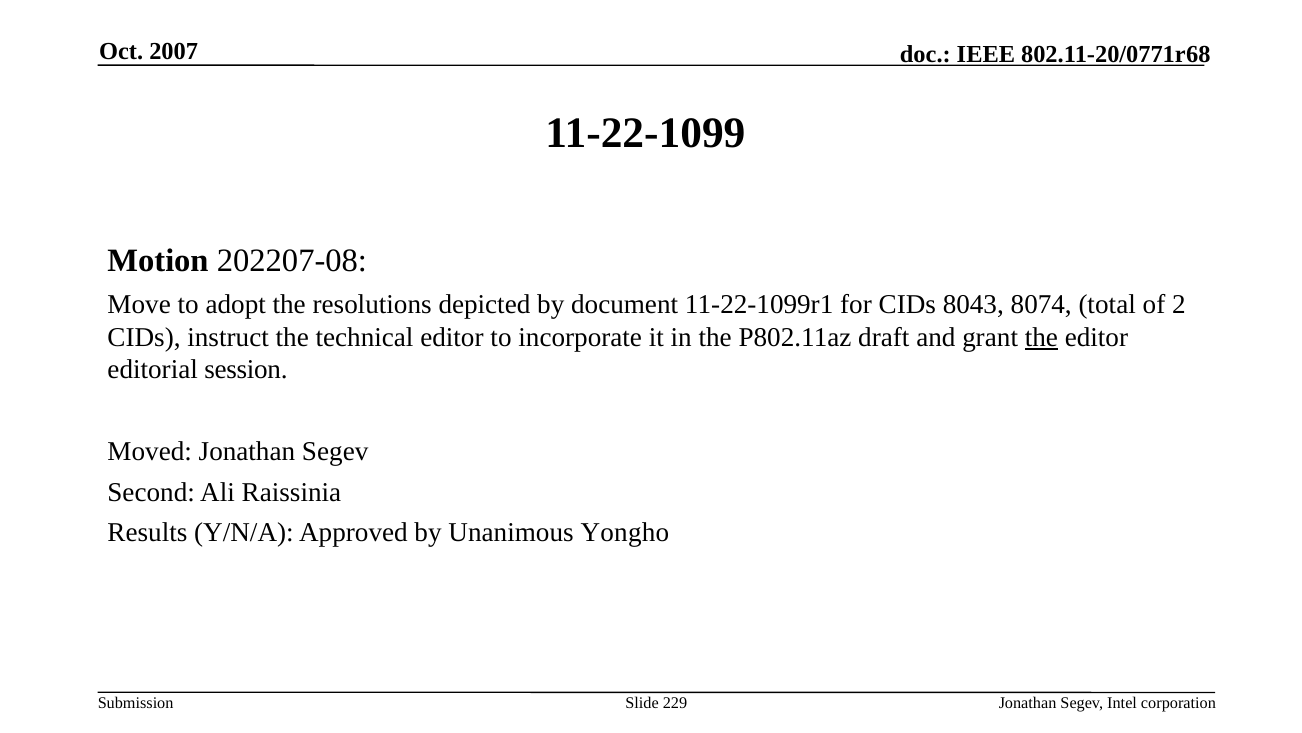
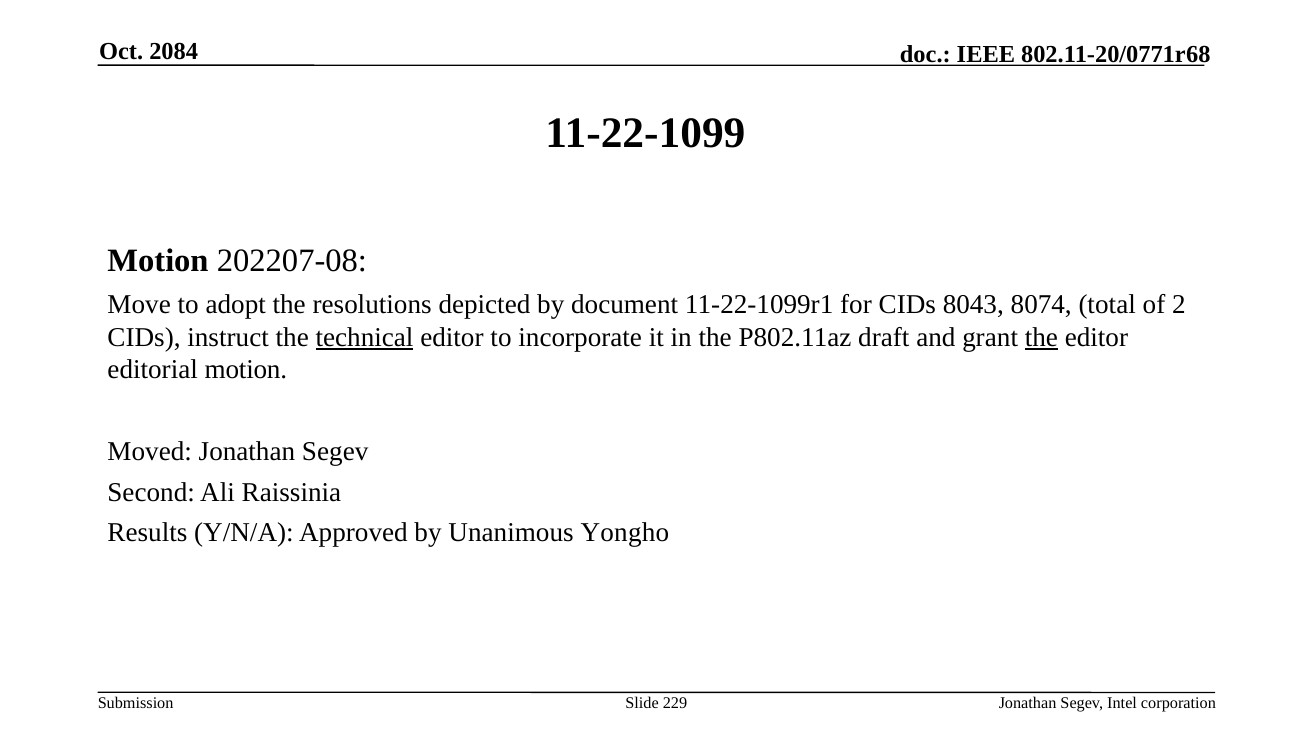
2007: 2007 -> 2084 (174, 52)
technical underline: none -> present (365, 337)
editorial session: session -> motion (246, 370)
